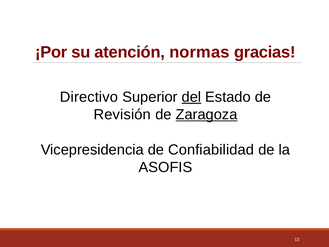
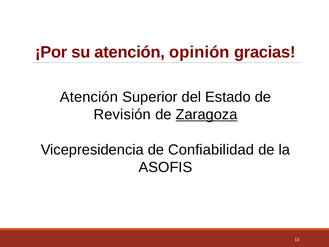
normas: normas -> opinión (199, 52)
Directivo: Directivo -> Atención (89, 97)
del underline: present -> none (191, 97)
